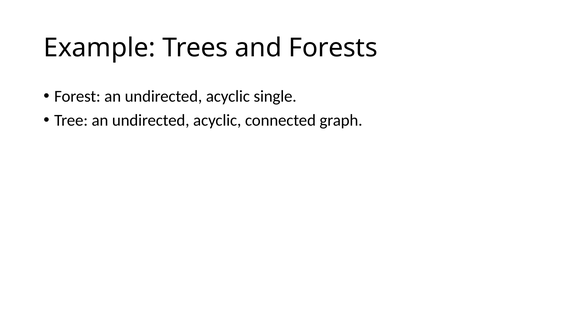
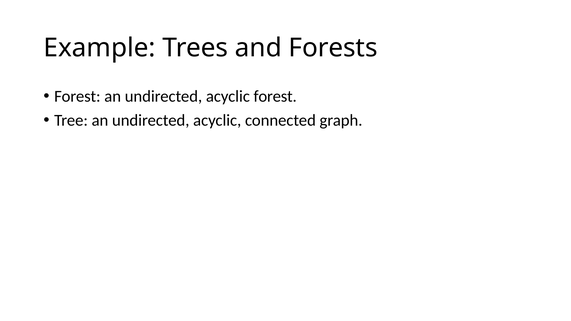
acyclic single: single -> forest (275, 97)
